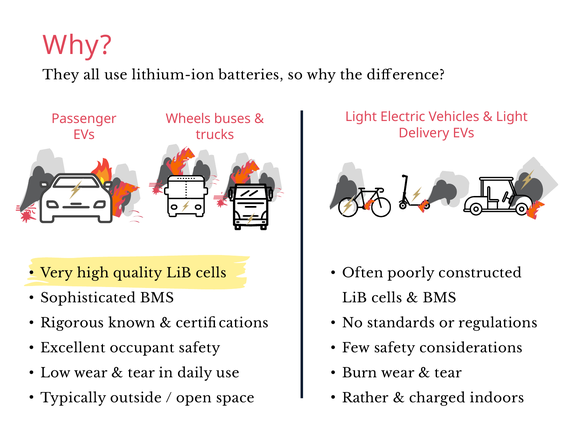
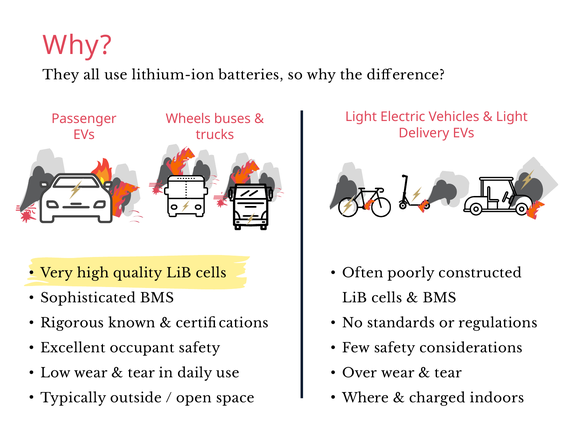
Burn: Burn -> Over (360, 373)
Rather: Rather -> Where (365, 398)
